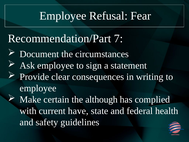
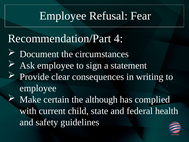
7: 7 -> 4 (118, 38)
have: have -> child (78, 111)
